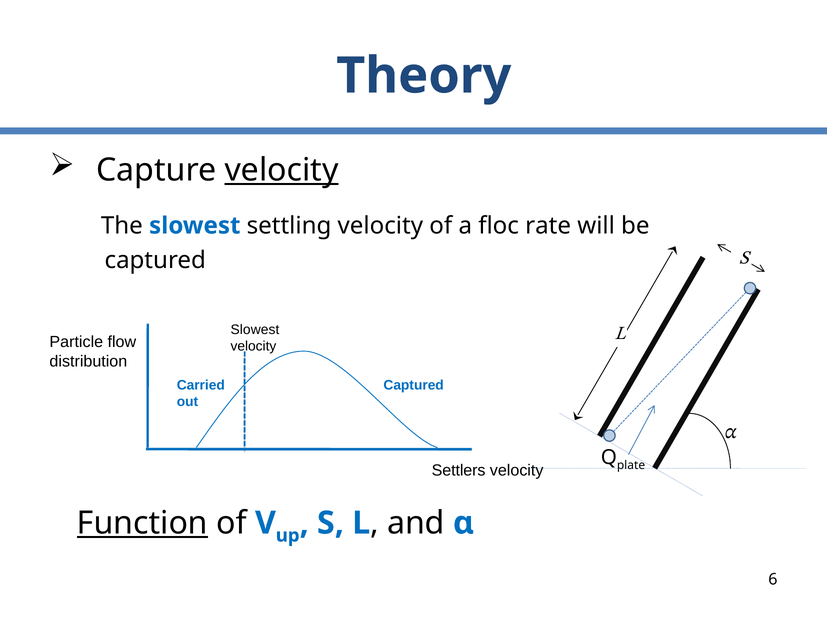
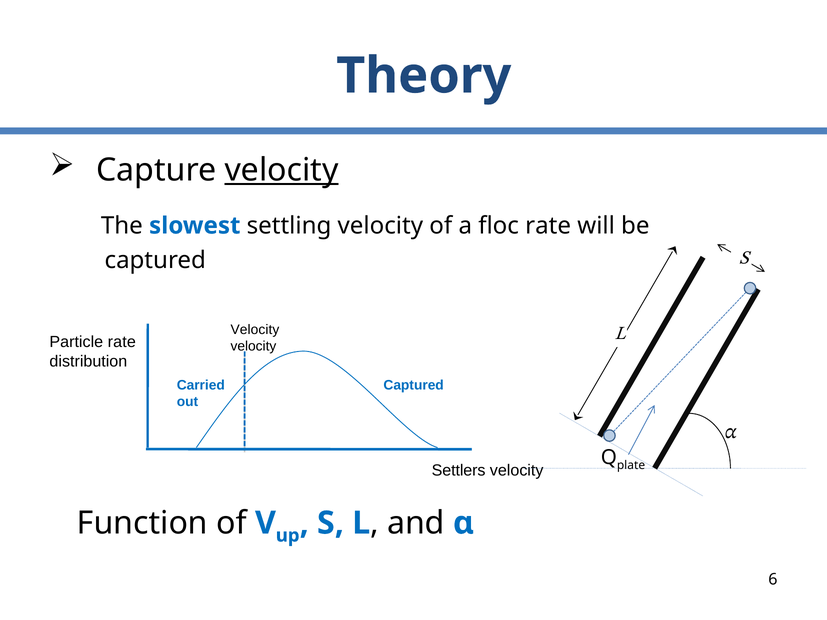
Slowest: Slowest -> Velocity (255, 330)
Particle flow: flow -> rate (122, 342)
Function underline: present -> none (142, 523)
